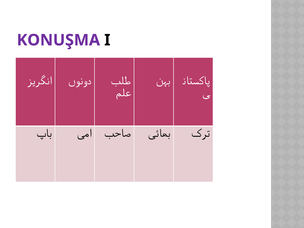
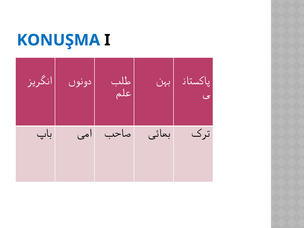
KONUŞMA colour: purple -> blue (58, 40)
